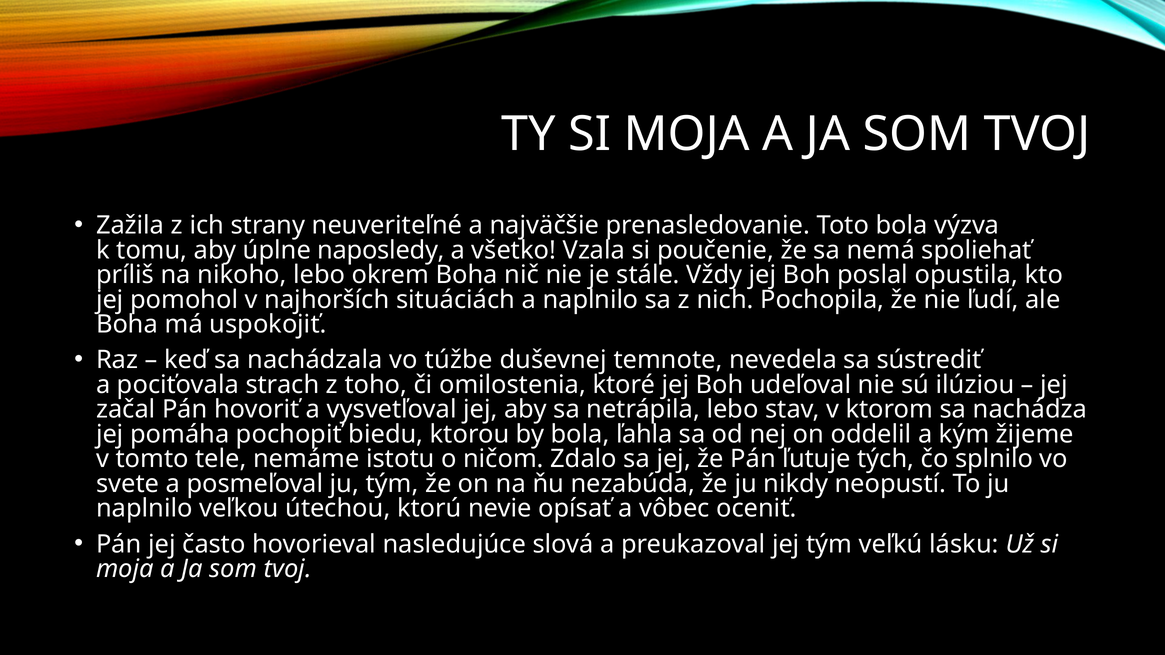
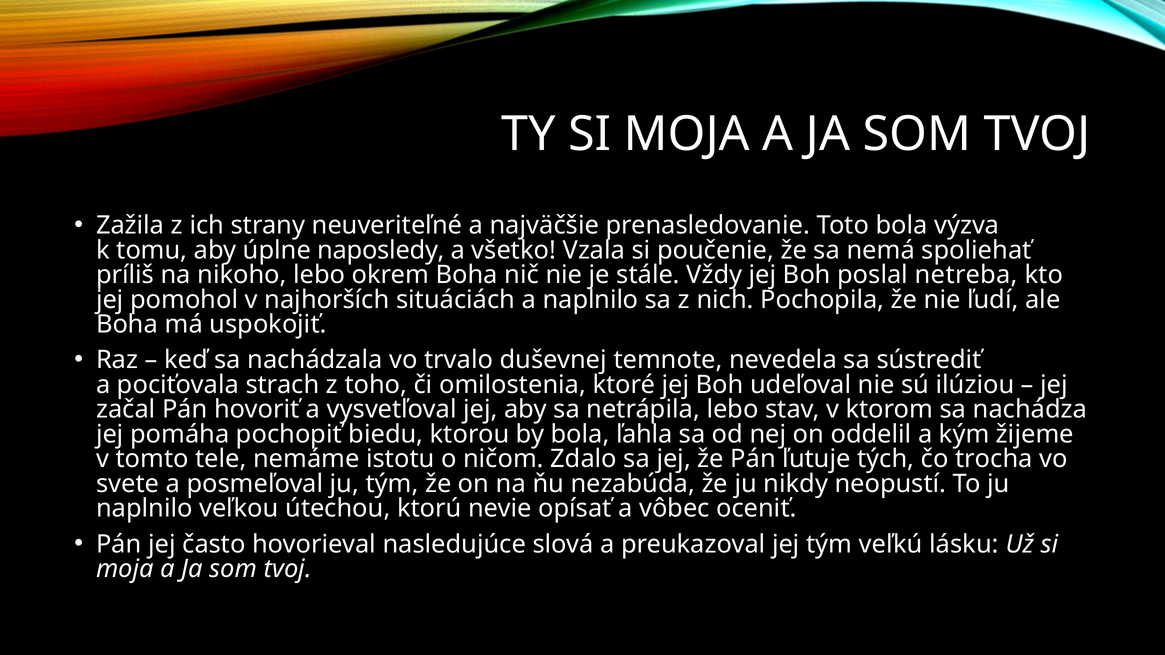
opustila: opustila -> netreba (966, 275)
túžbe: túžbe -> trvalo (459, 360)
splnilo: splnilo -> trocha (994, 459)
